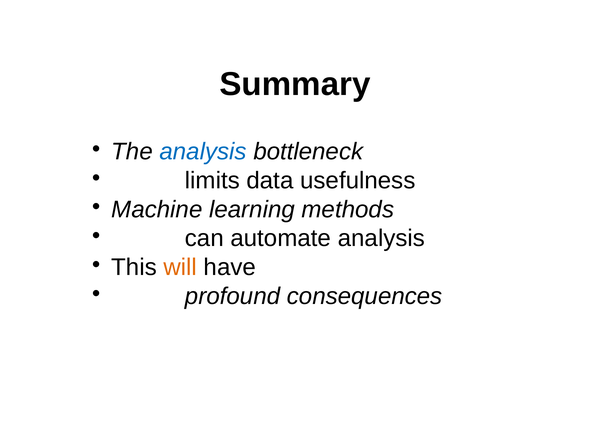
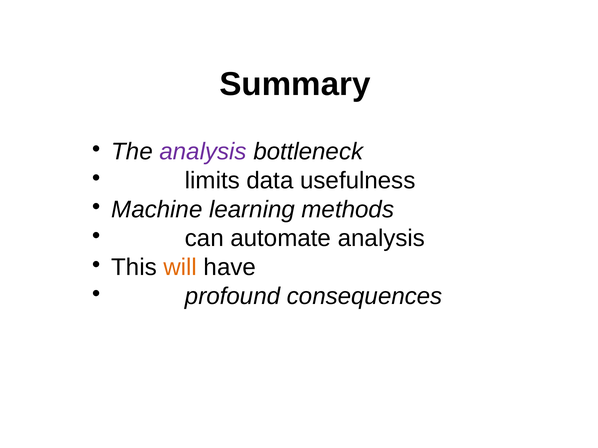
analysis colour: blue -> purple (203, 152)
